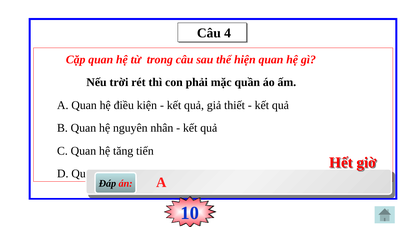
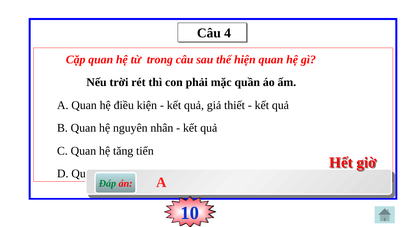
Đáp colour: black -> green (107, 183)
